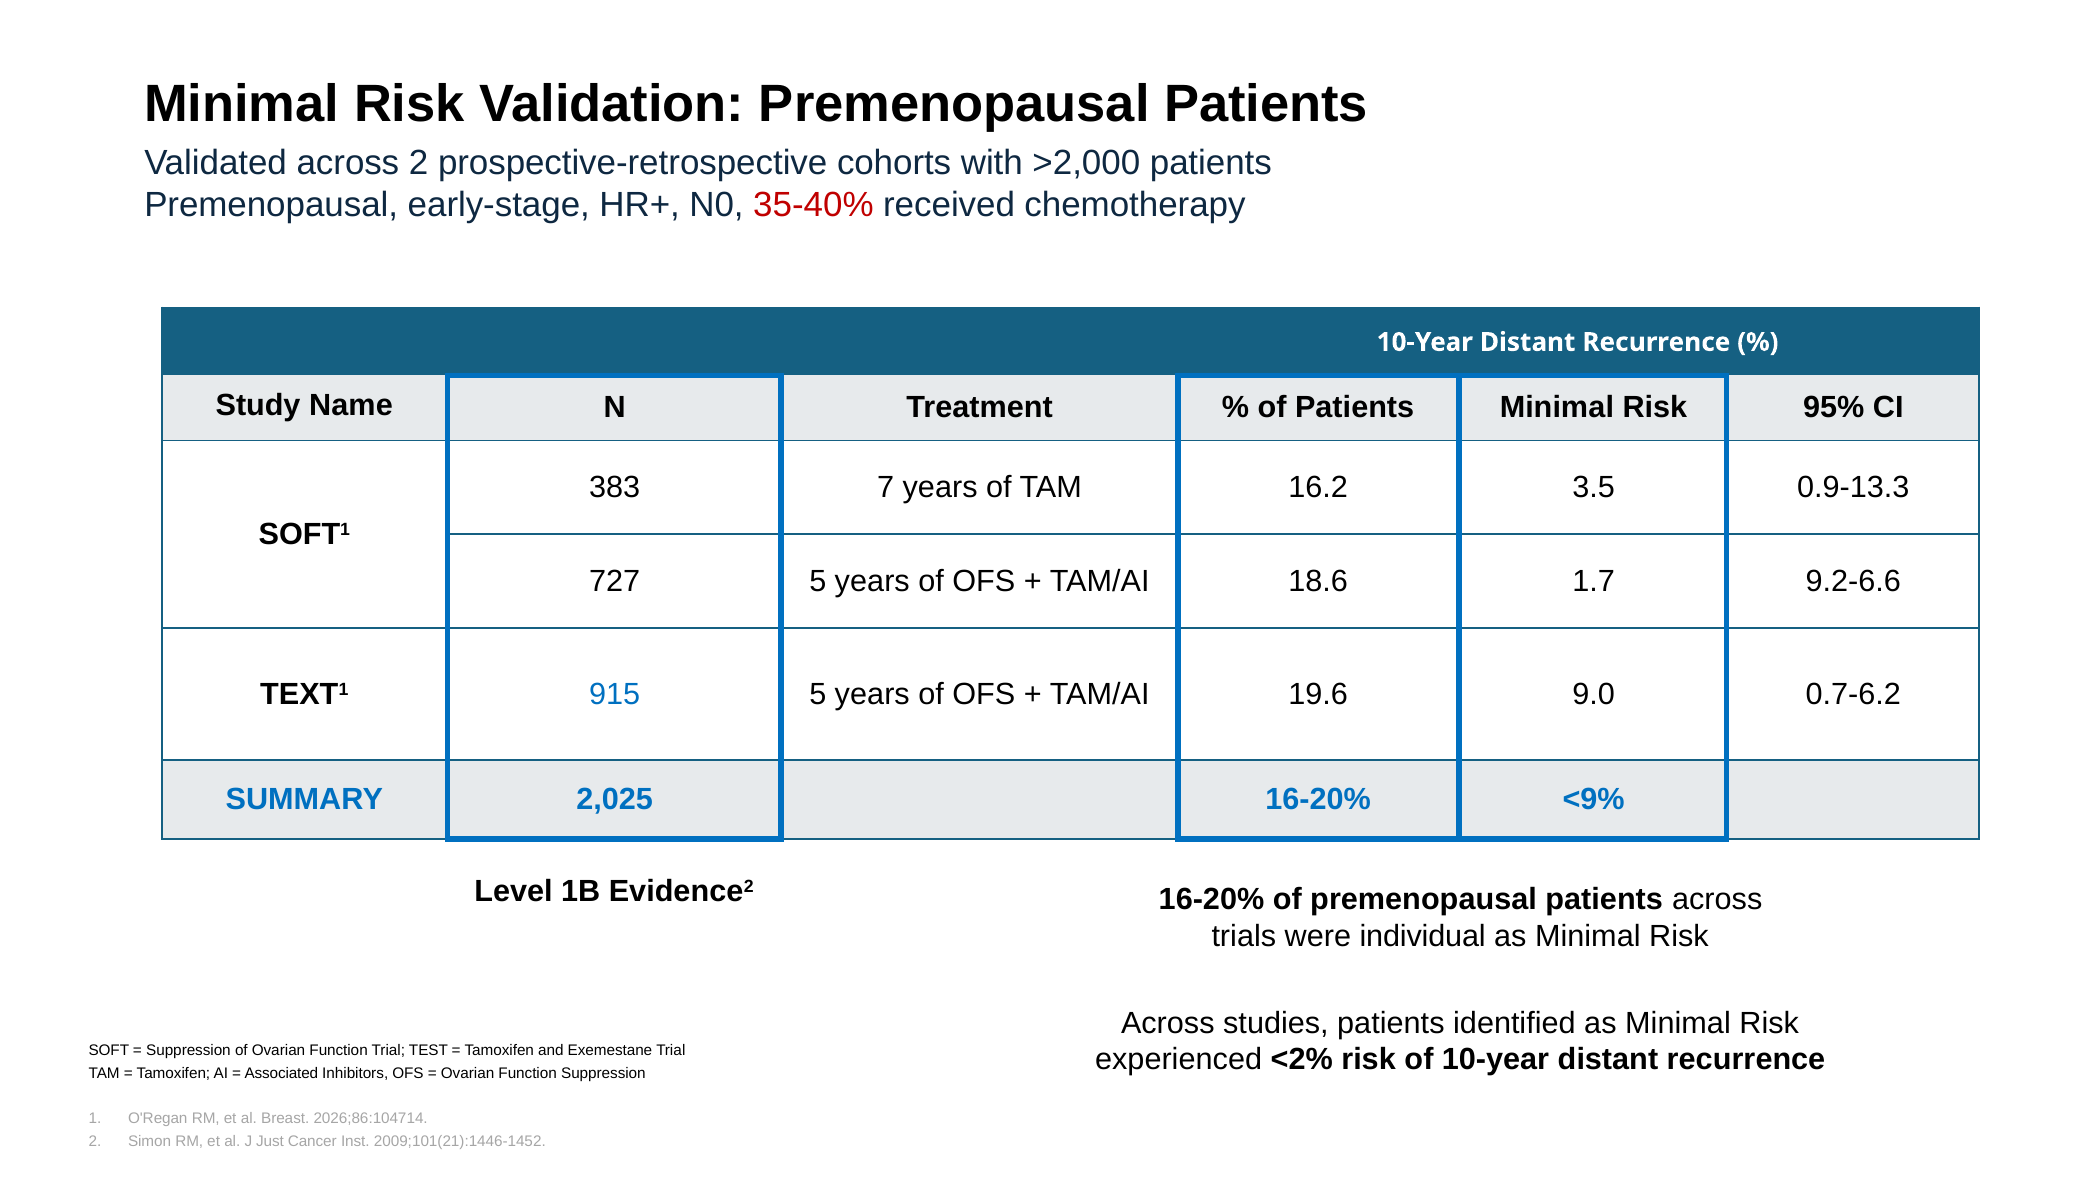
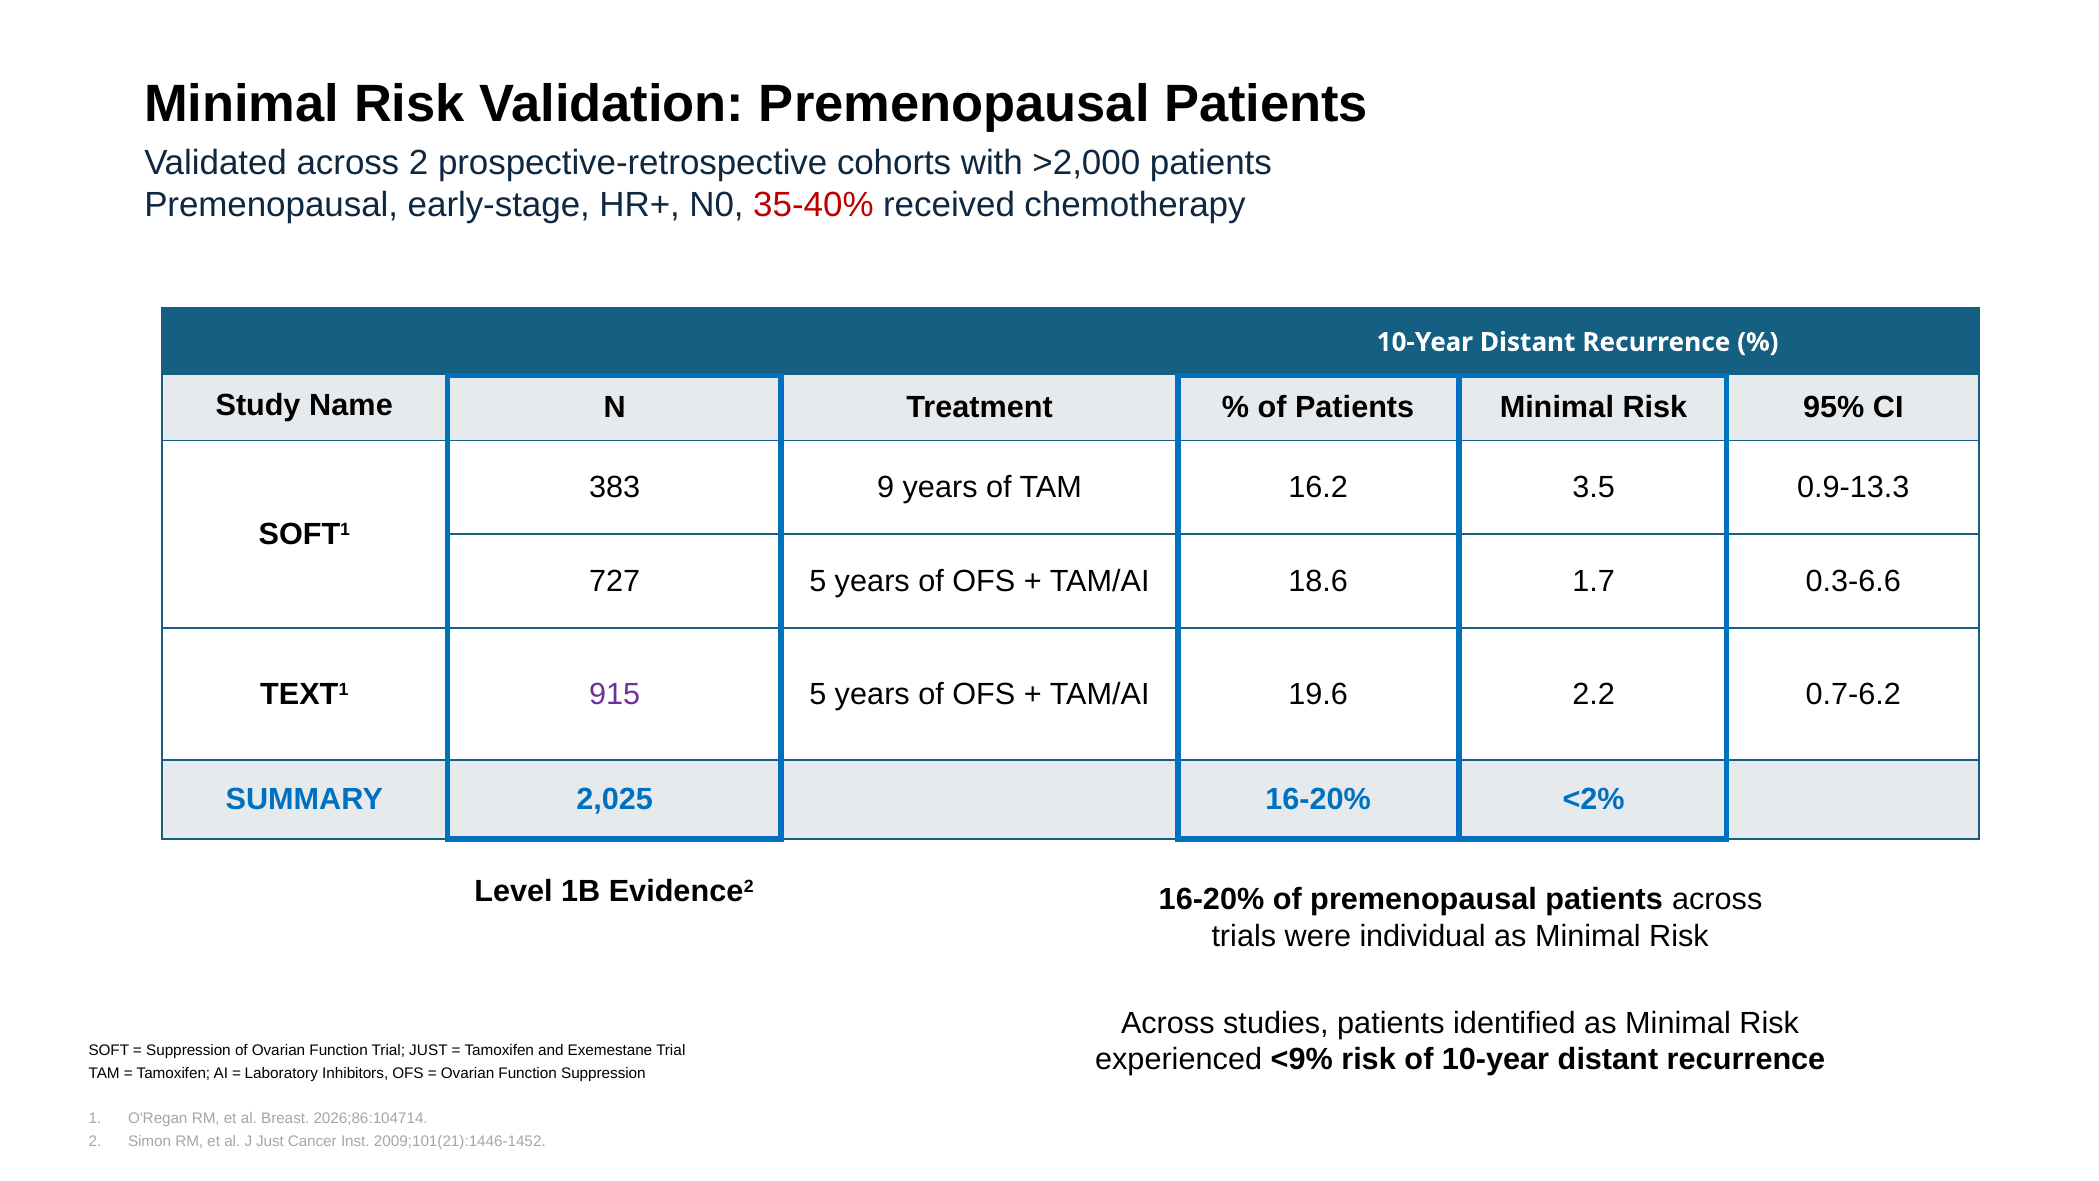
7: 7 -> 9 (886, 488)
9.2-6.6: 9.2-6.6 -> 0.3-6.6 (1853, 581)
915 colour: blue -> purple (615, 694)
9.0: 9.0 -> 2.2 (1594, 694)
<9%: <9% -> <2% (1594, 800)
Trial TEST: TEST -> JUST (428, 1050)
<2%: <2% -> <9% (1302, 1059)
Associated: Associated -> Laboratory (281, 1073)
